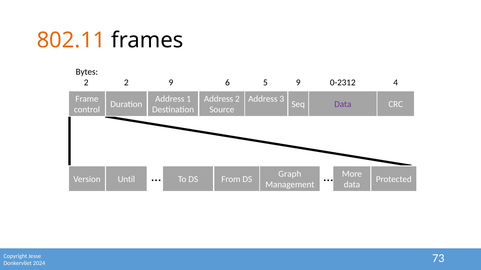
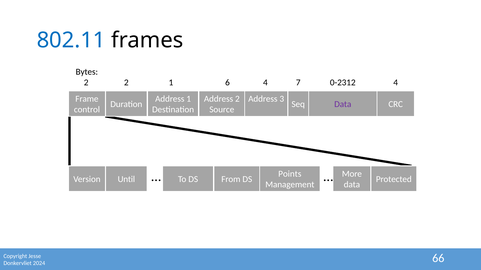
802.11 colour: orange -> blue (71, 40)
9: 9 -> 1 (171, 83)
6 5: 5 -> 4 (265, 83)
9: 9 -> 7 (298, 83)
Graph: Graph -> Points (290, 174)
73: 73 -> 66 (438, 259)
